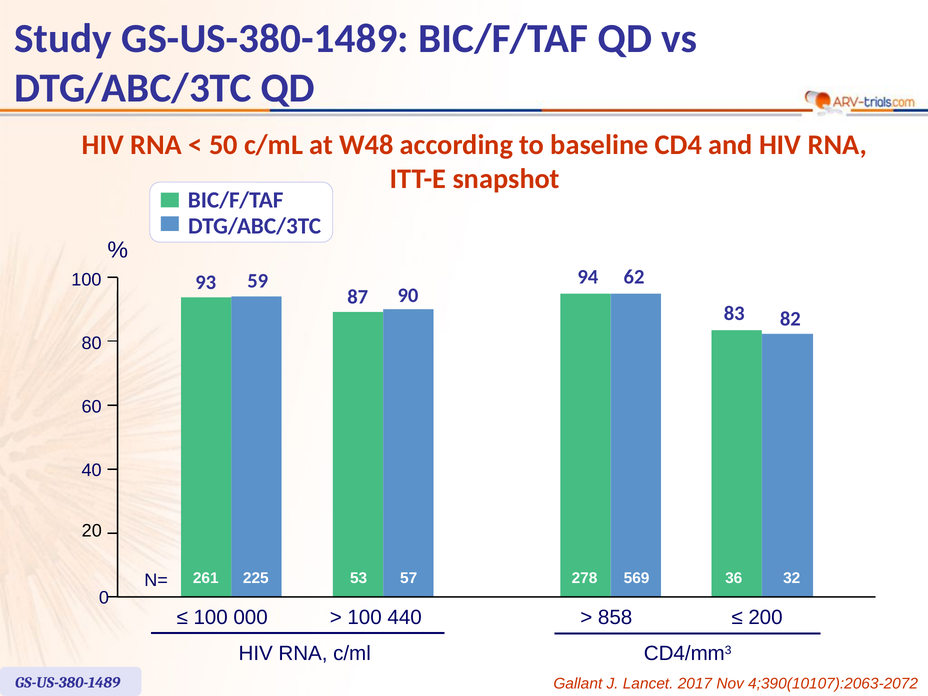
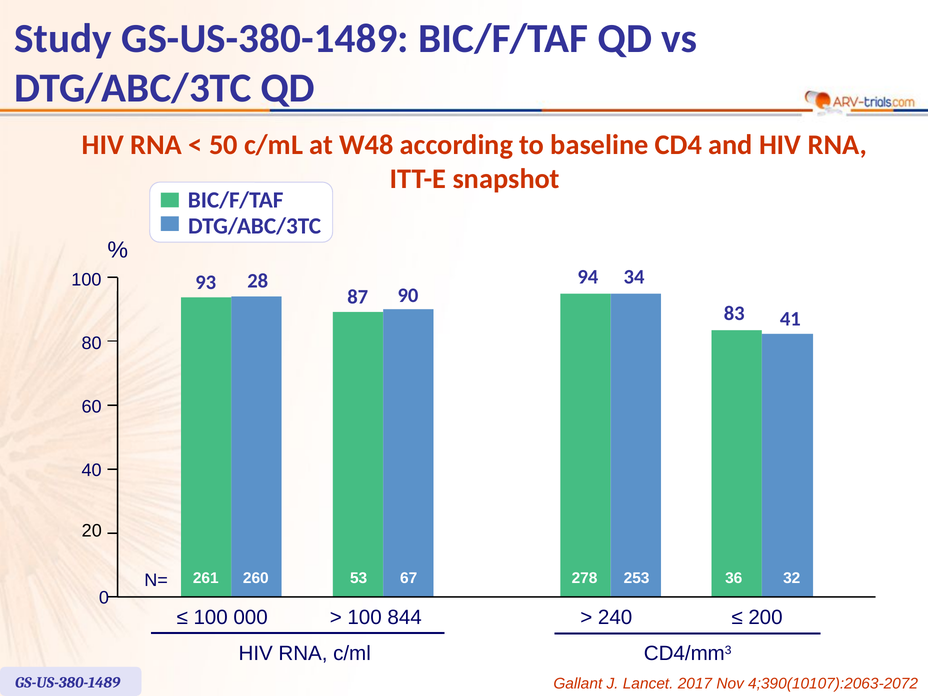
62: 62 -> 34 (634, 277)
59: 59 -> 28 (258, 281)
82: 82 -> 41 (790, 319)
225: 225 -> 260 (256, 578)
57: 57 -> 67 (409, 578)
569: 569 -> 253 (637, 578)
440: 440 -> 844 (405, 618)
858: 858 -> 240 (615, 618)
